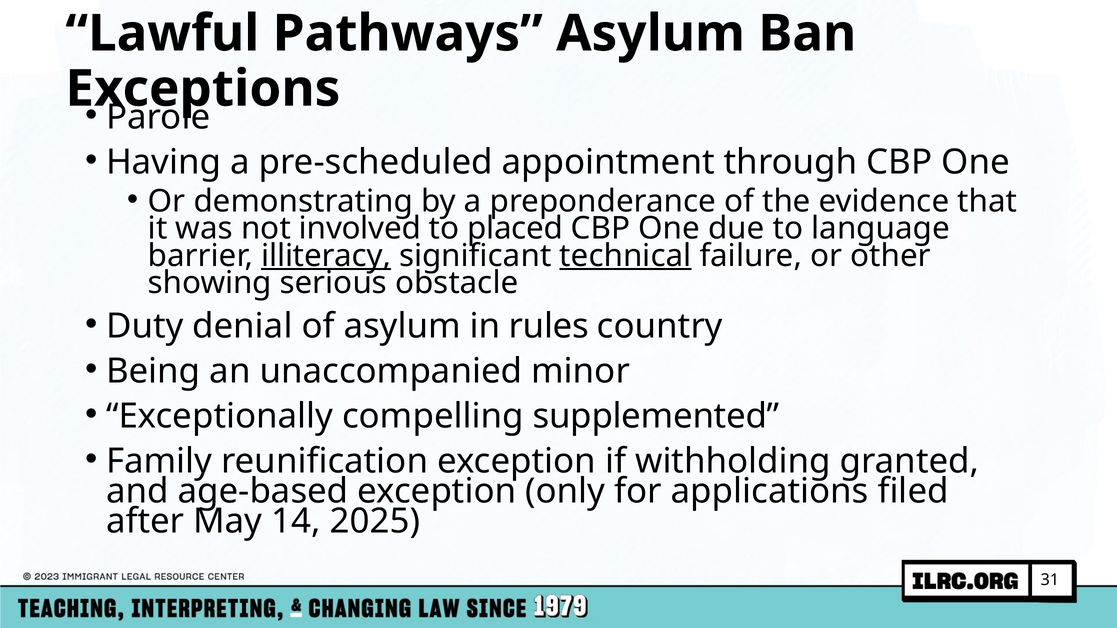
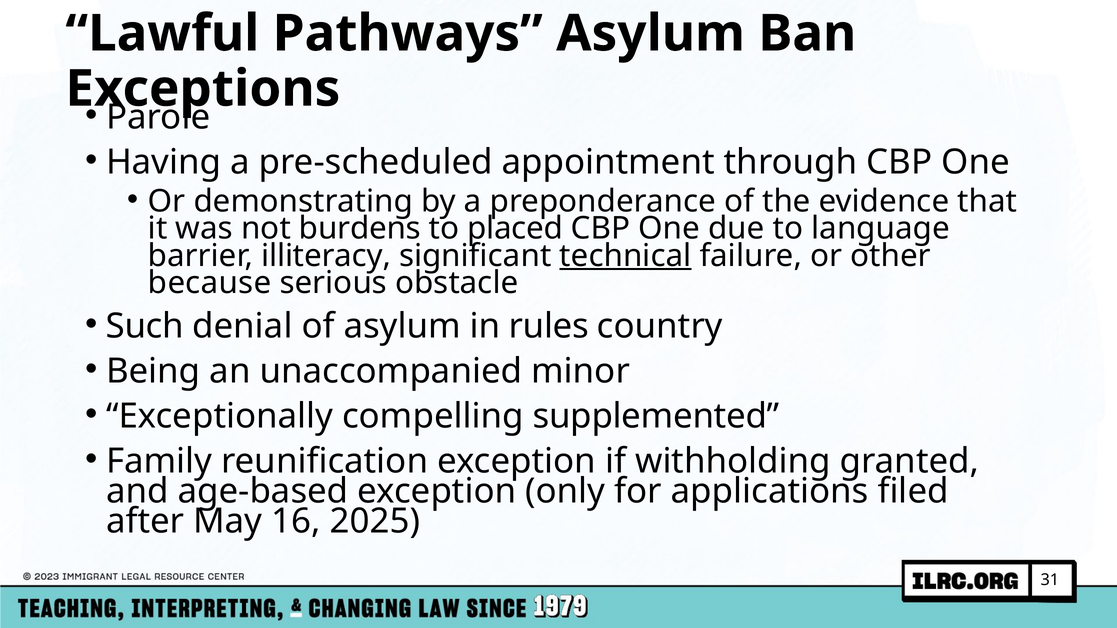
involved: involved -> burdens (360, 229)
illiteracy underline: present -> none (326, 256)
showing: showing -> because (210, 283)
Duty: Duty -> Such (145, 326)
14: 14 -> 16 (296, 522)
